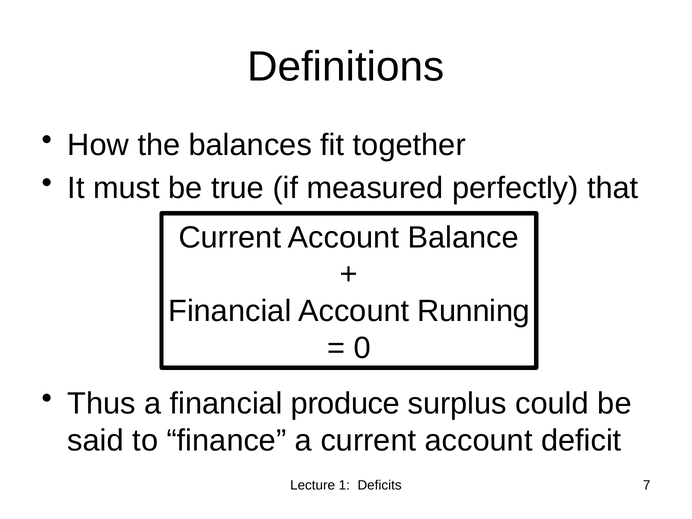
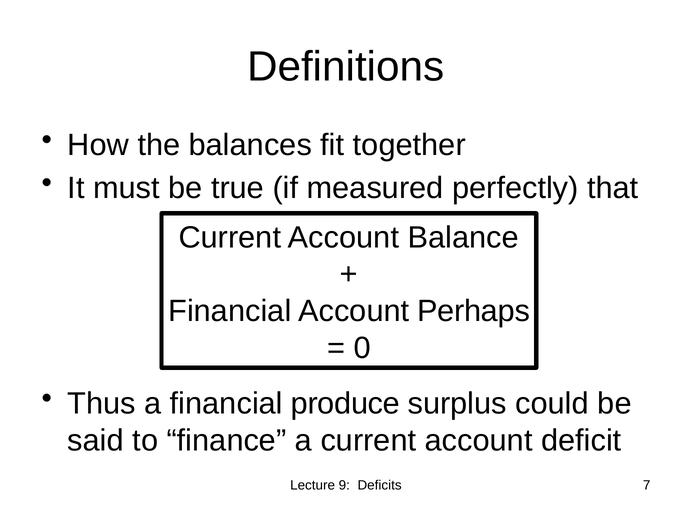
Running: Running -> Perhaps (474, 311)
1: 1 -> 9 (344, 485)
